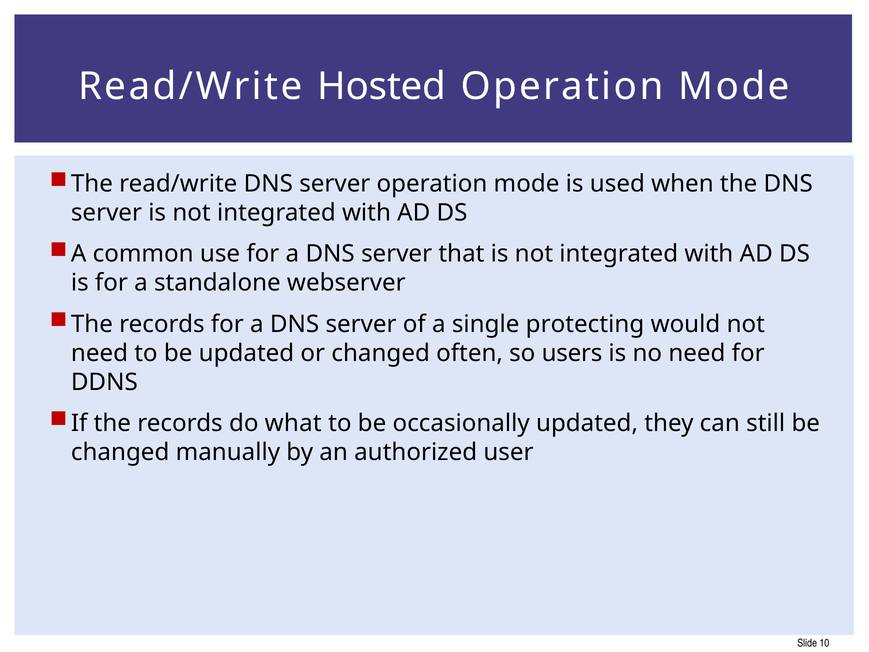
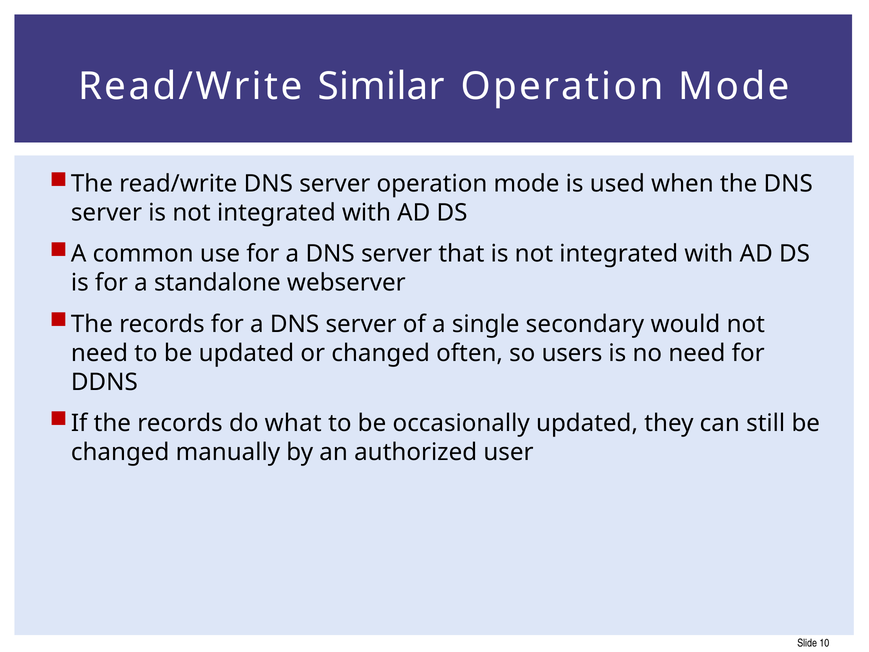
Hosted: Hosted -> Similar (381, 87)
protecting: protecting -> secondary (585, 324)
